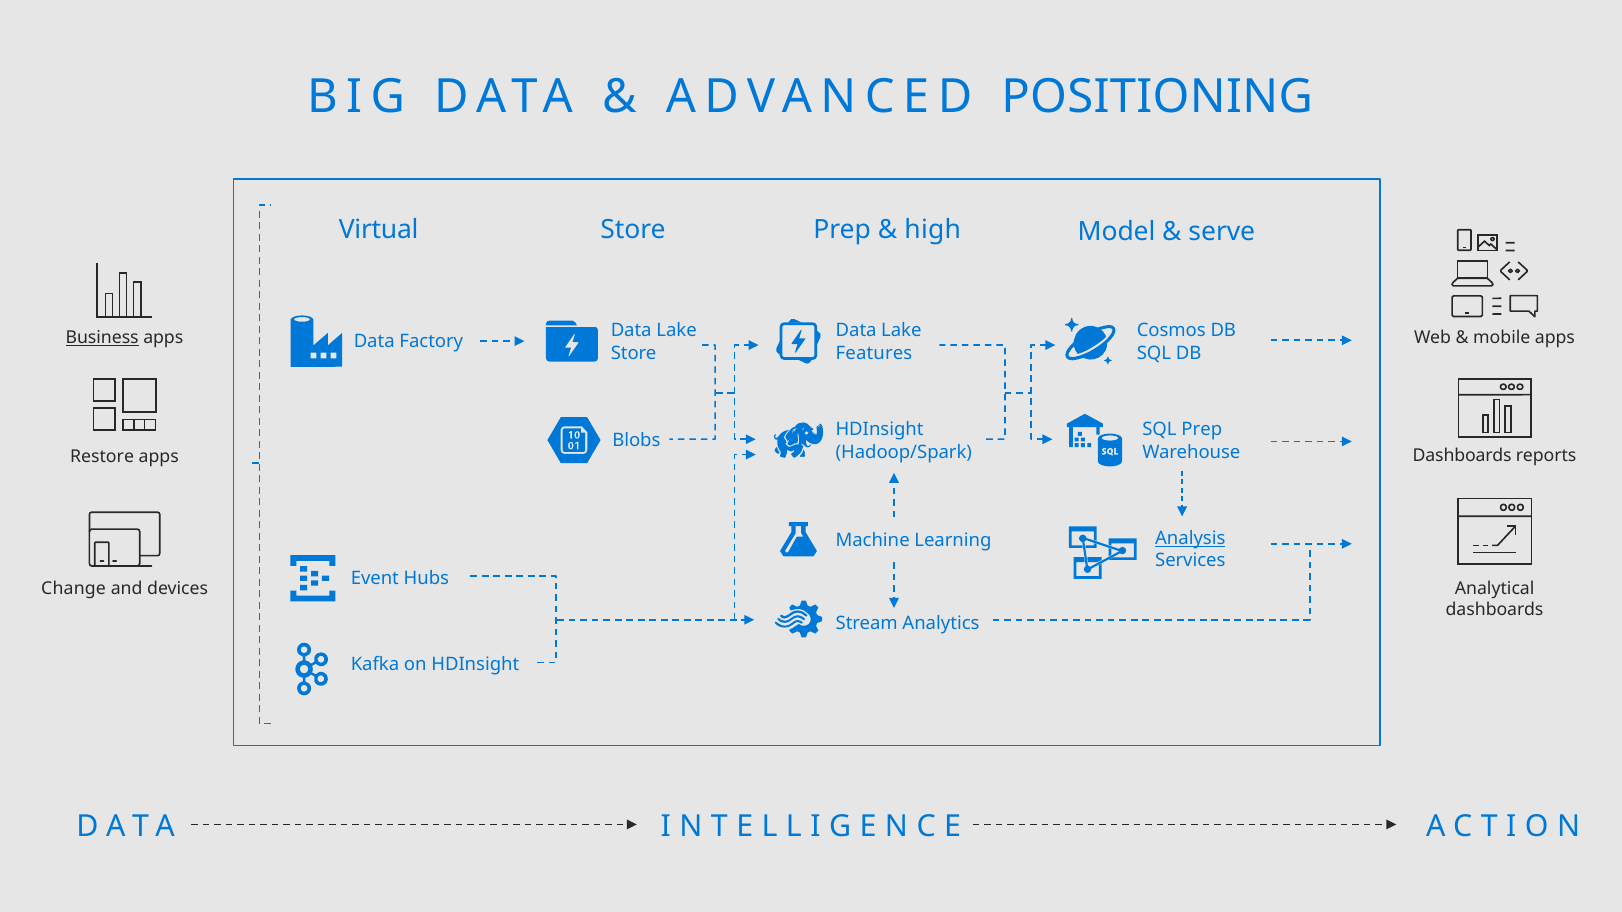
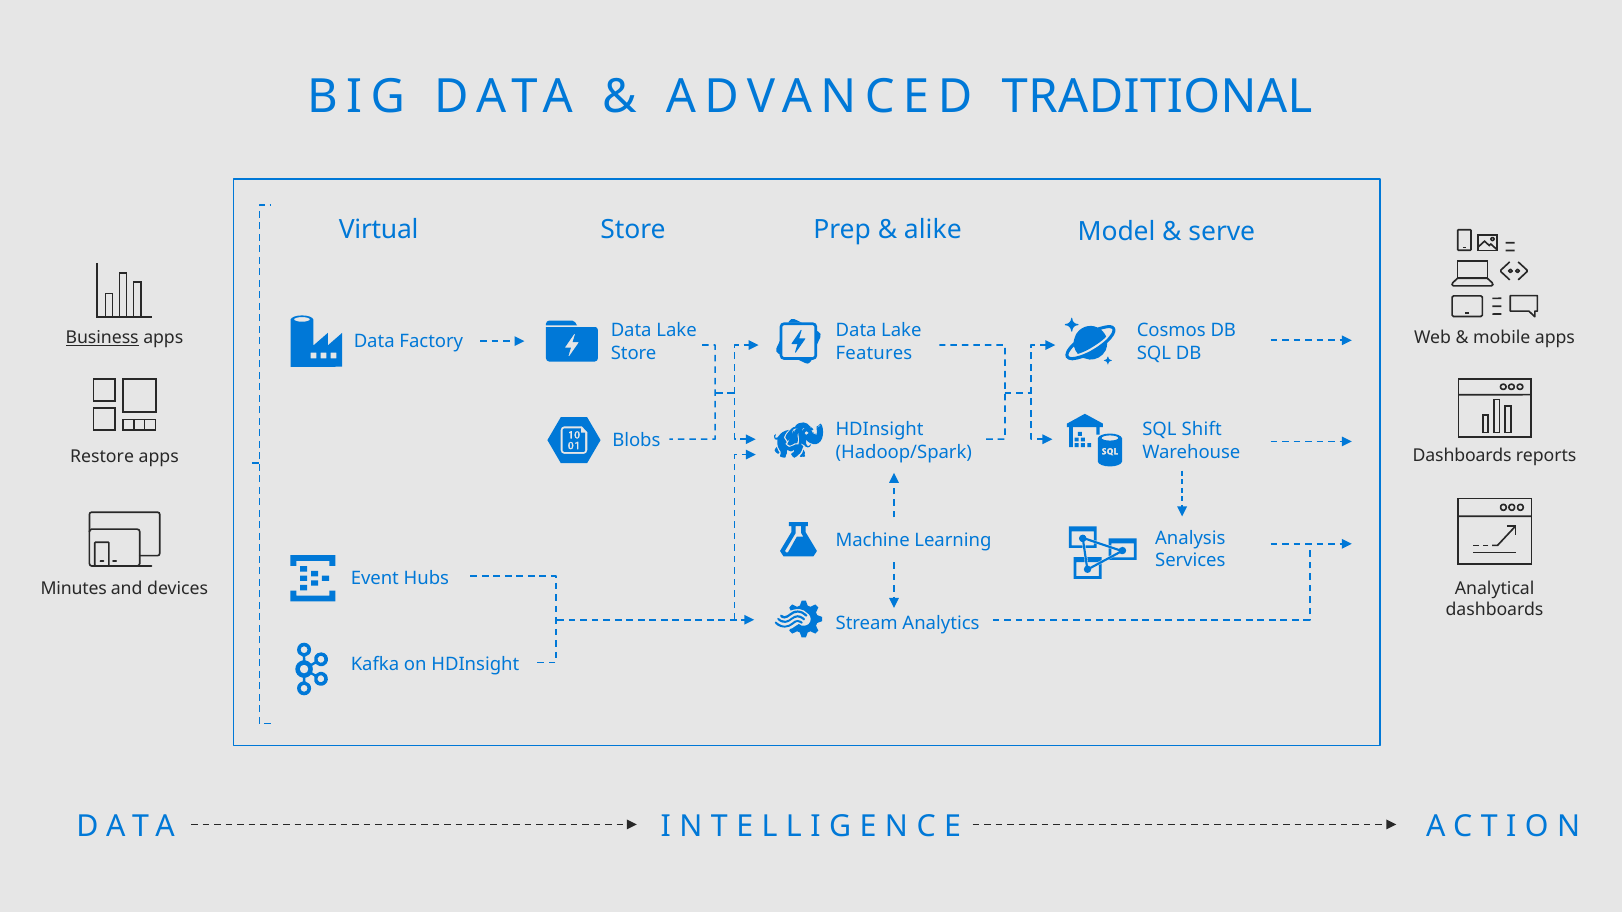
POSITIONING: POSITIONING -> TRADITIONAL (1157, 97)
high: high -> alike (933, 230)
SQL Prep: Prep -> Shift (1202, 430)
Analysis underline: present -> none (1190, 538)
Change: Change -> Minutes (74, 589)
